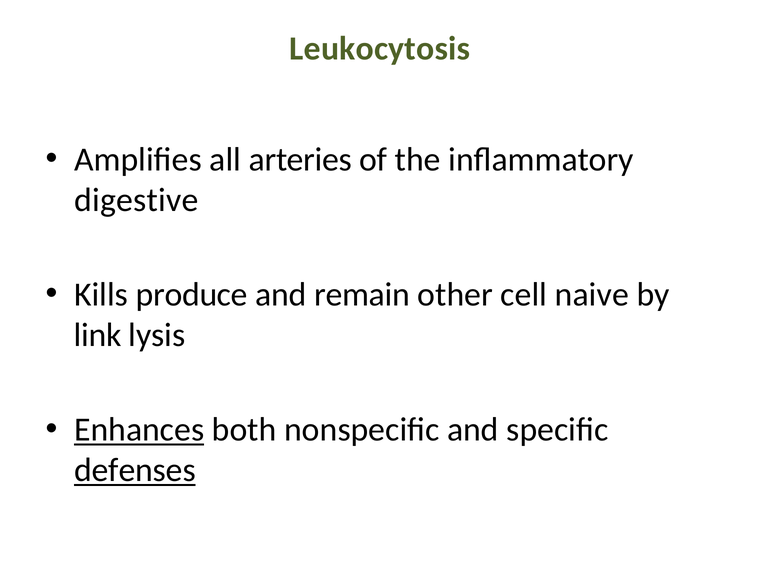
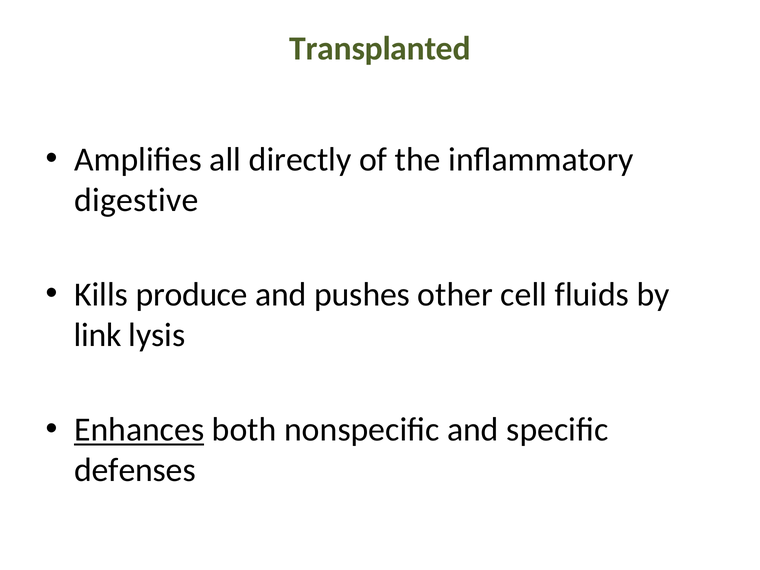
Leukocytosis: Leukocytosis -> Transplanted (380, 49)
arteries: arteries -> directly (300, 159)
remain: remain -> pushes (362, 295)
naive: naive -> fluids (592, 295)
defenses underline: present -> none (135, 470)
